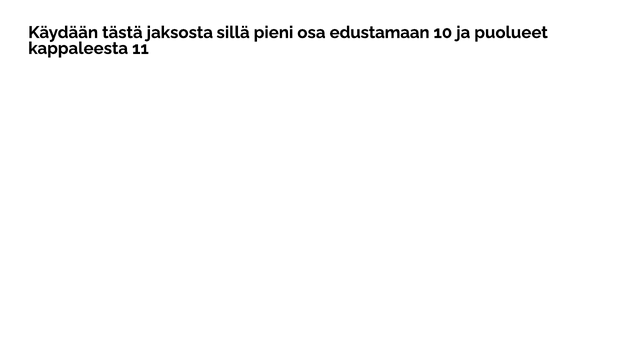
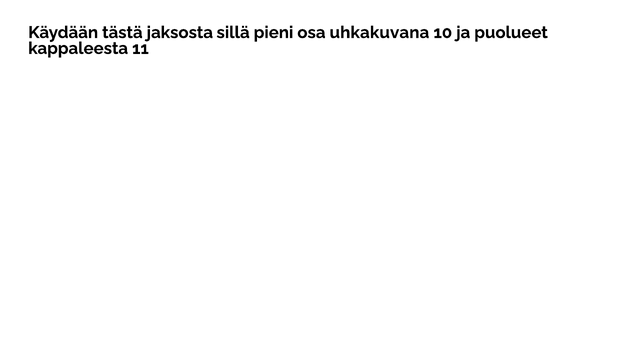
edustamaan: edustamaan -> uhkakuvana (379, 33)
